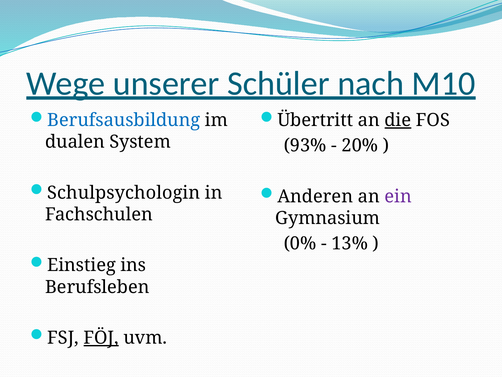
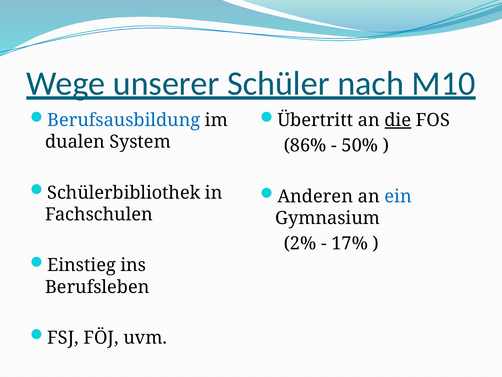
93%: 93% -> 86% (305, 145)
20%: 20% -> 50% (360, 145)
Schulpsychologin: Schulpsychologin -> Schülerbibliothek (124, 192)
ein colour: purple -> blue (398, 196)
0%: 0% -> 2% (300, 243)
13%: 13% -> 17% (350, 243)
FÖJ underline: present -> none (101, 337)
